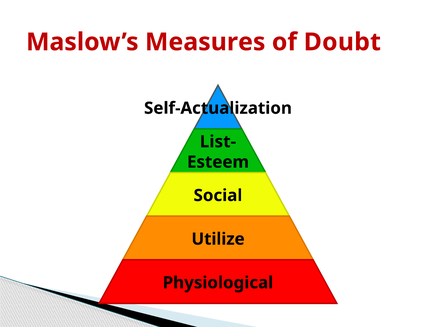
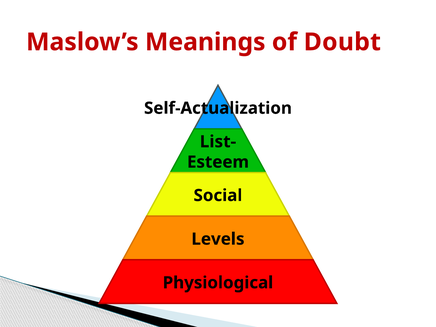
Measures: Measures -> Meanings (205, 42)
Utilize: Utilize -> Levels (218, 239)
